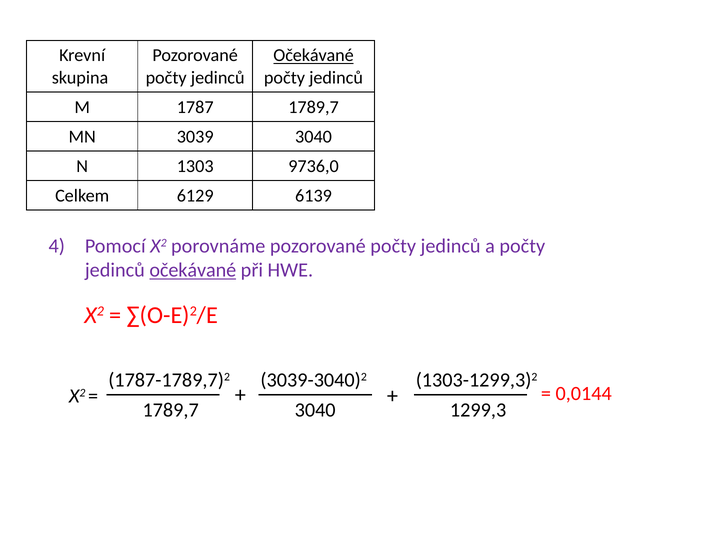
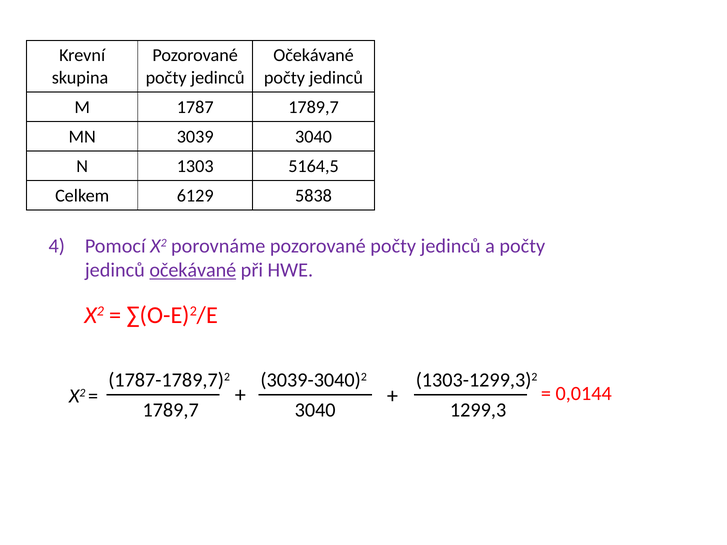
Očekávané underline: present -> none (314, 56)
9736,0: 9736,0 -> 5164,5 (314, 166)
6139: 6139 -> 5838 (314, 196)
